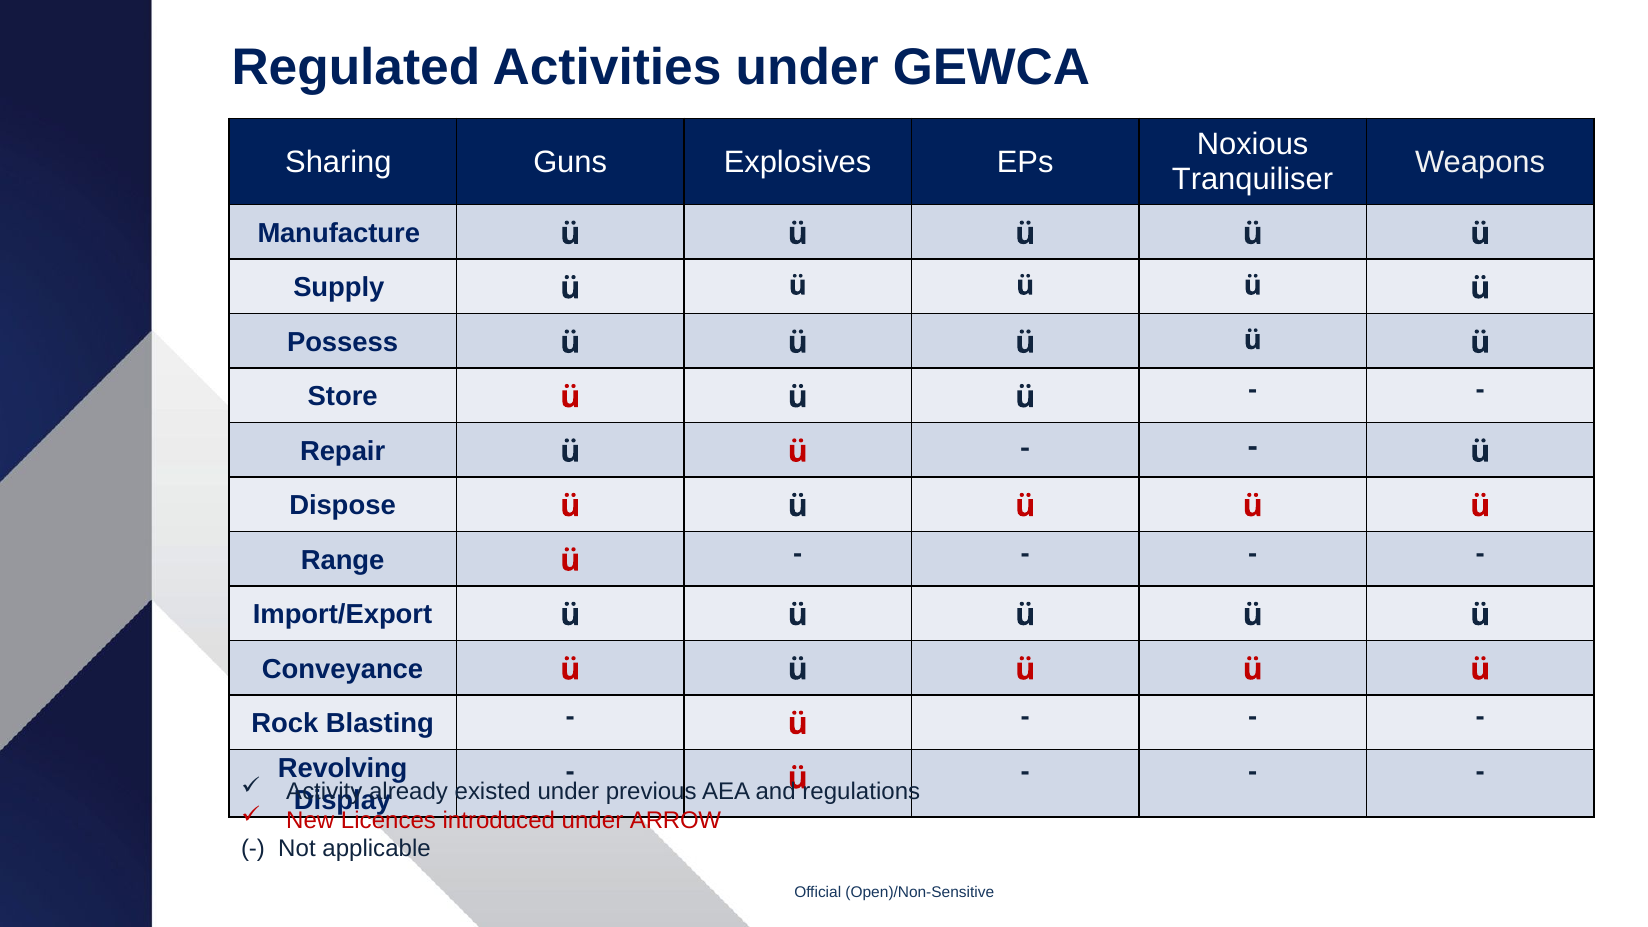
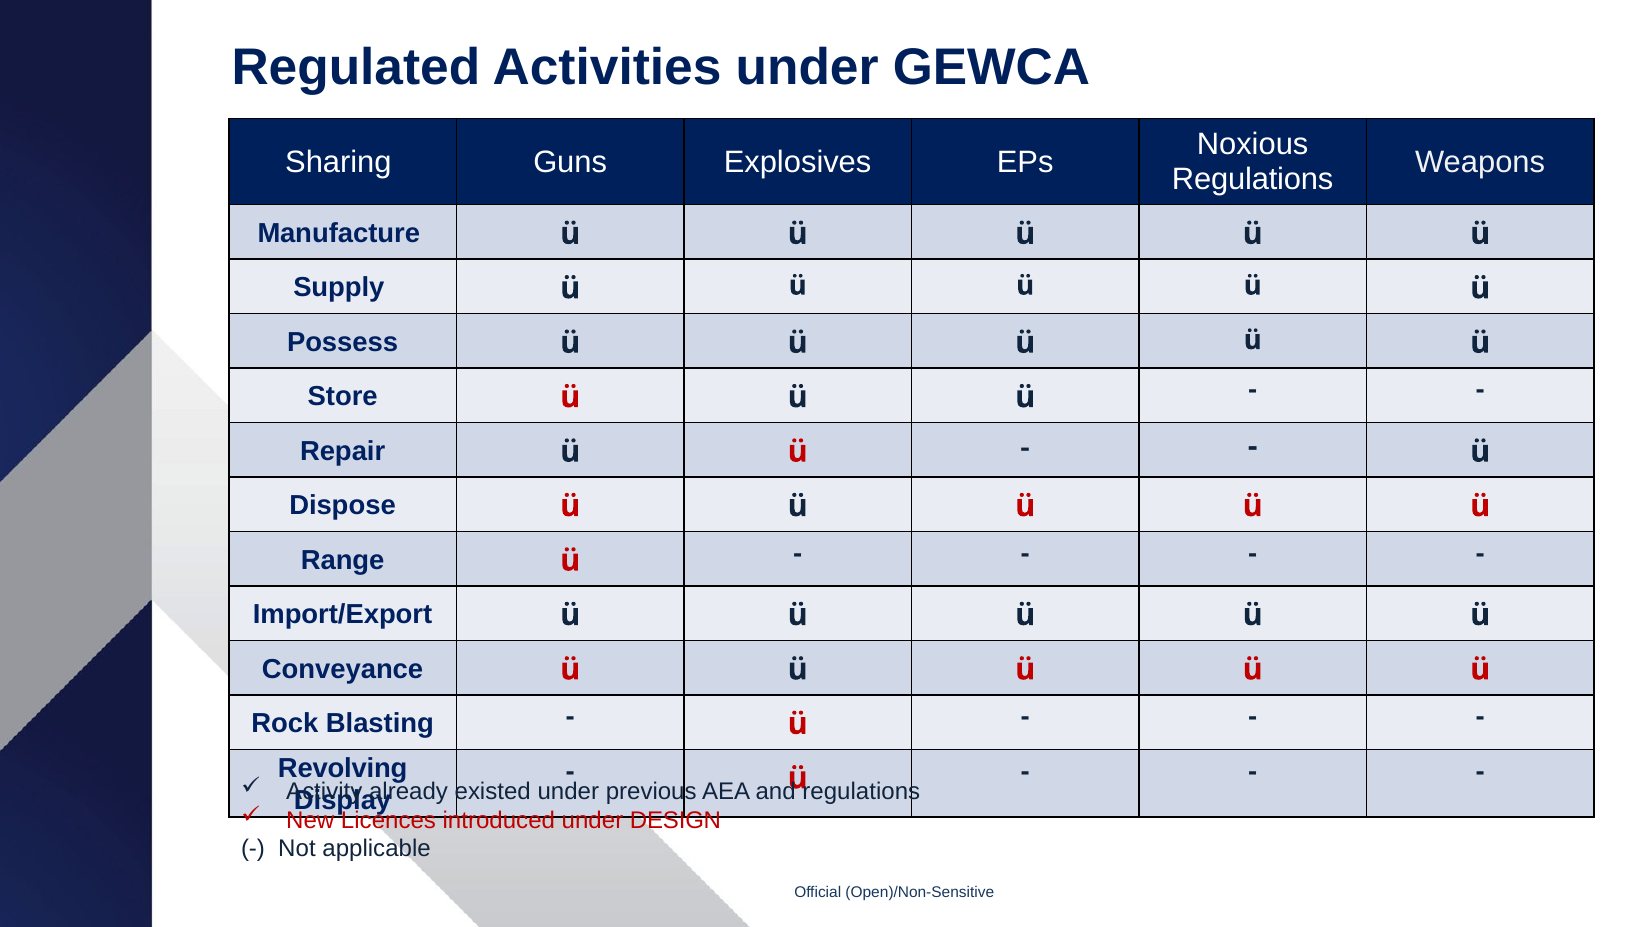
Tranquiliser: Tranquiliser -> Regulations (1253, 179)
ARROW: ARROW -> DESIGN (676, 820)
